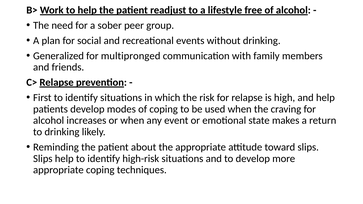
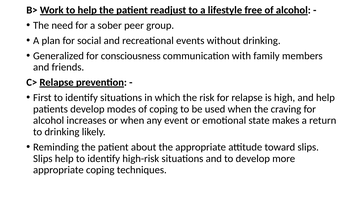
multipronged: multipronged -> consciousness (131, 56)
